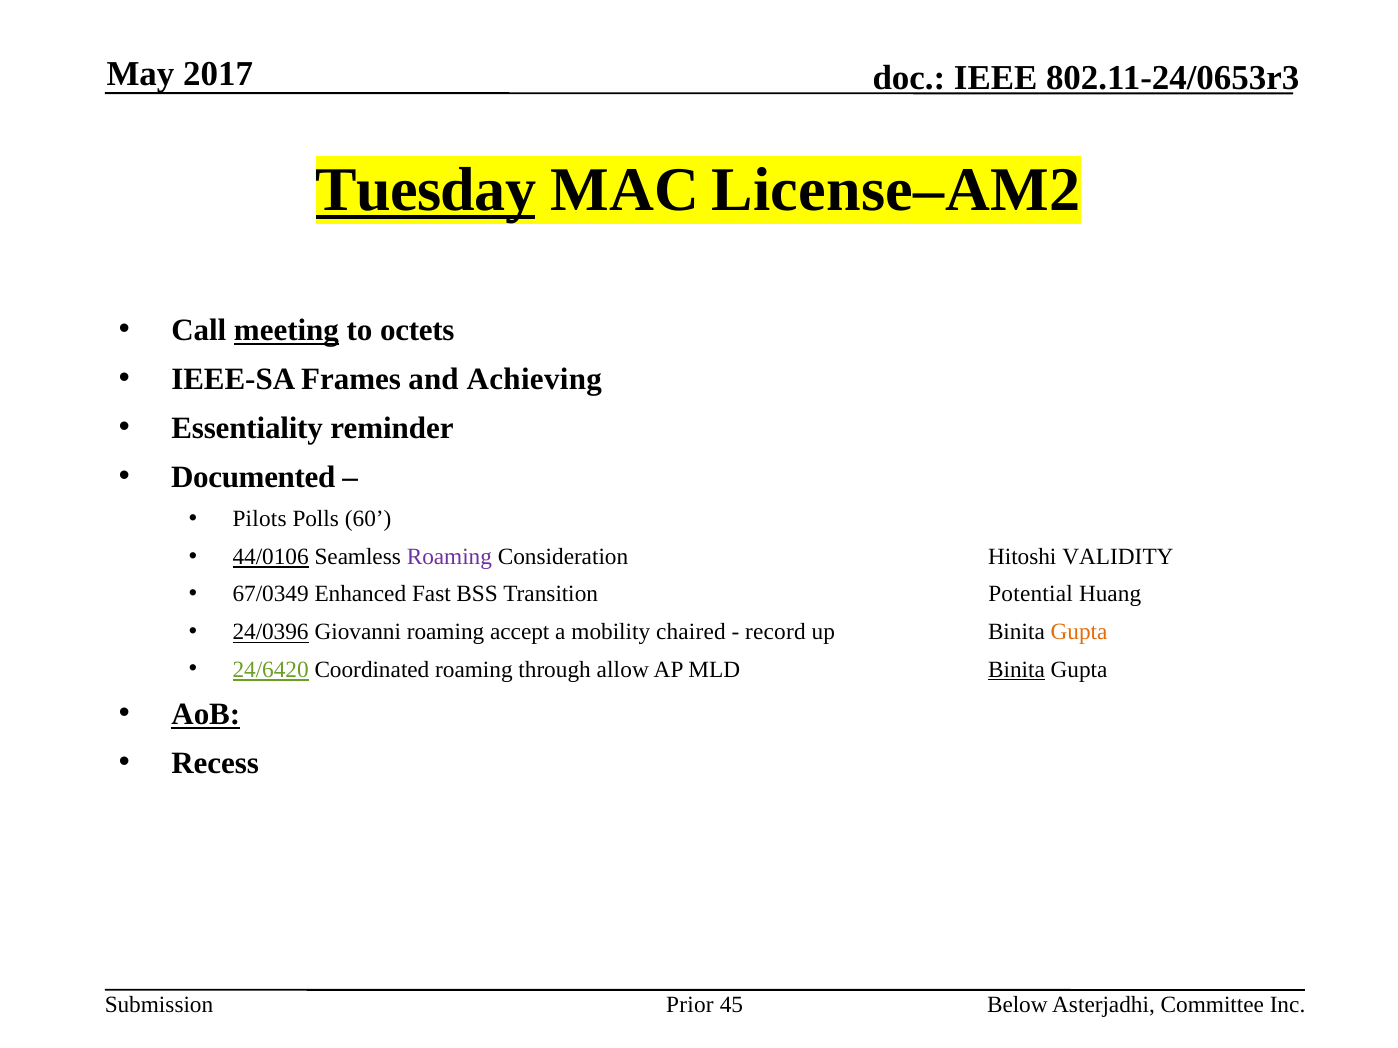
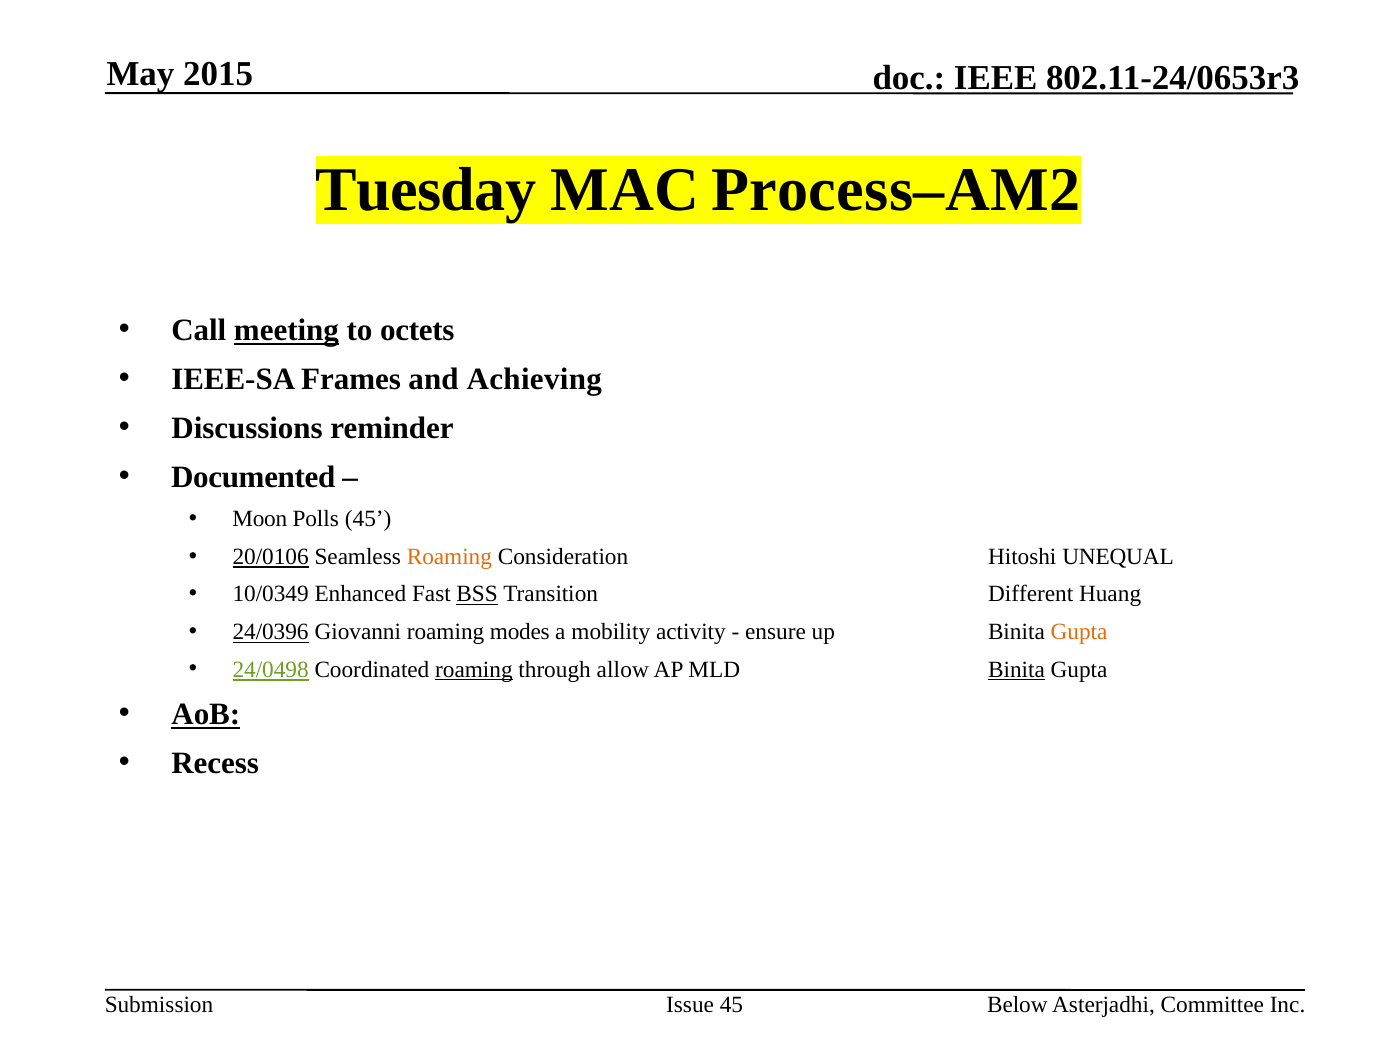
2017: 2017 -> 2015 (218, 74)
Tuesday underline: present -> none (426, 191)
License–AM2: License–AM2 -> Process–AM2 (896, 191)
Essentiality: Essentiality -> Discussions (247, 429)
Pilots: Pilots -> Moon (260, 519)
Polls 60: 60 -> 45 (368, 519)
44/0106: 44/0106 -> 20/0106 (271, 557)
Roaming colour: purple -> orange (449, 557)
VALIDITY: VALIDITY -> UNEQUAL (1118, 557)
67/0349: 67/0349 -> 10/0349 (271, 595)
BSS underline: none -> present (477, 595)
Potential: Potential -> Different (1031, 595)
accept: accept -> modes (520, 632)
chaired: chaired -> activity (691, 632)
record: record -> ensure (776, 632)
24/6420: 24/6420 -> 24/0498 (271, 670)
roaming underline: none -> present (474, 670)
Prior: Prior -> Issue (690, 1006)
